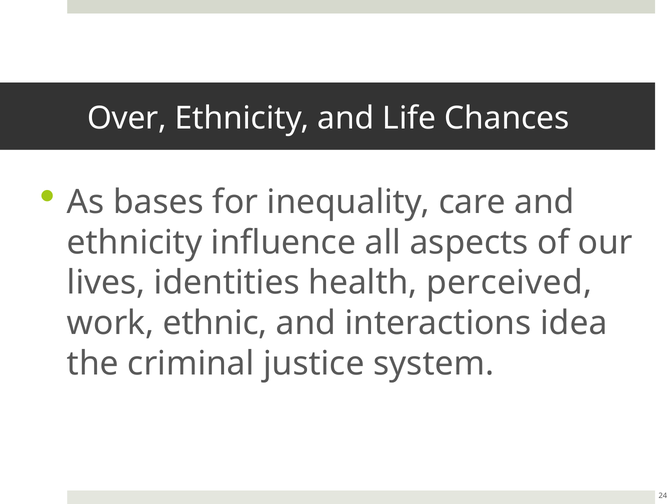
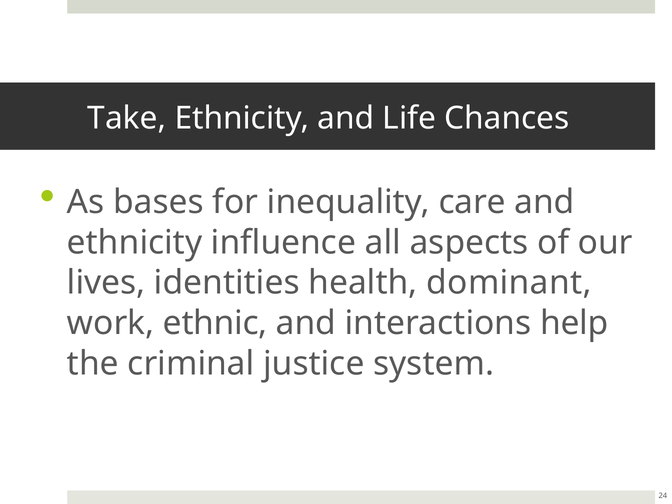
Over: Over -> Take (127, 118)
perceived: perceived -> dominant (509, 283)
idea: idea -> help (574, 323)
